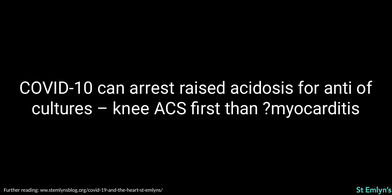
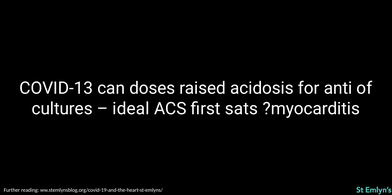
COVID-10: COVID-10 -> COVID-13 (56, 88)
arrest: arrest -> doses (152, 88)
knee: knee -> ideal (131, 109)
than: than -> sats (242, 109)
